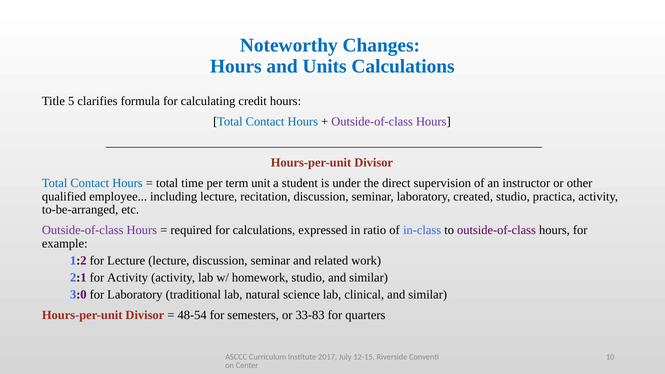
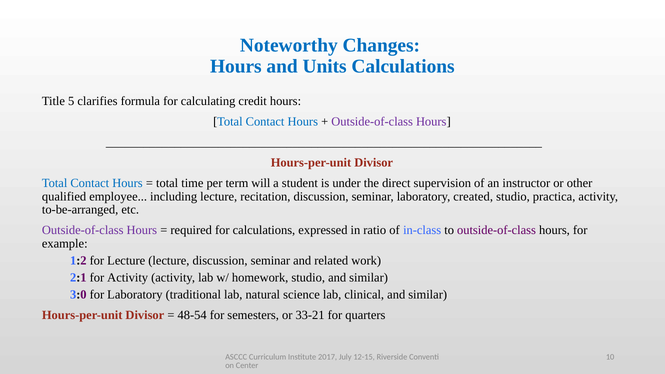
unit: unit -> will (261, 183)
33-83: 33-83 -> 33-21 (310, 315)
